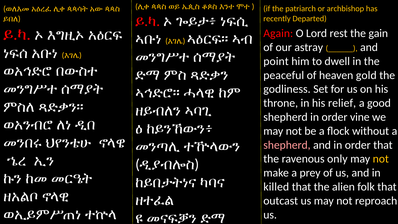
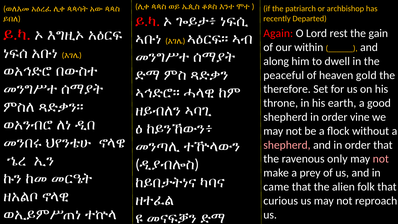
astray: astray -> within (309, 47)
point: point -> along (276, 61)
godliness: godliness -> therefore (287, 89)
relief: relief -> earth (342, 103)
not colour: yellow -> pink (381, 159)
killed: killed -> came (276, 187)
outcast: outcast -> curious (281, 201)
